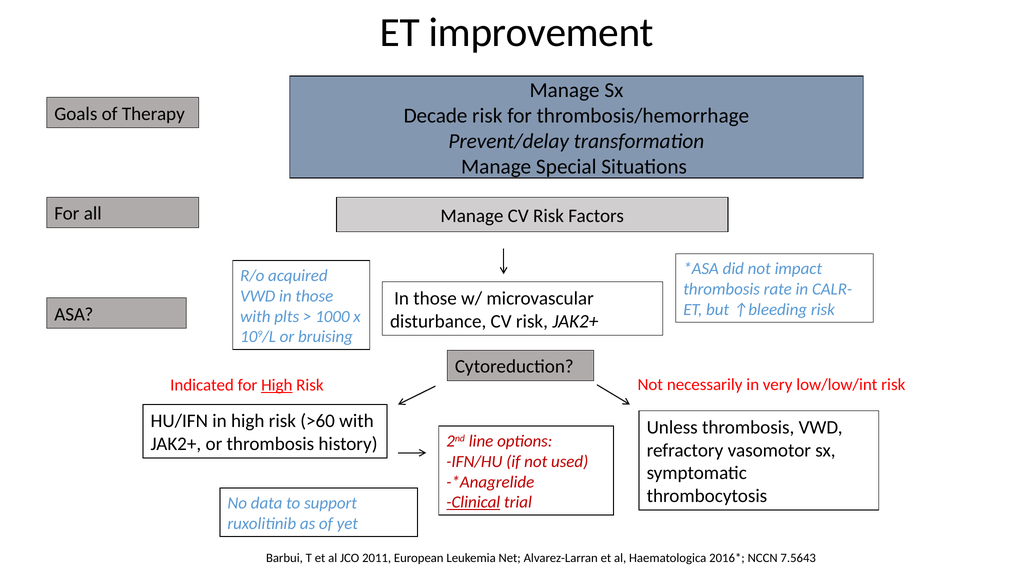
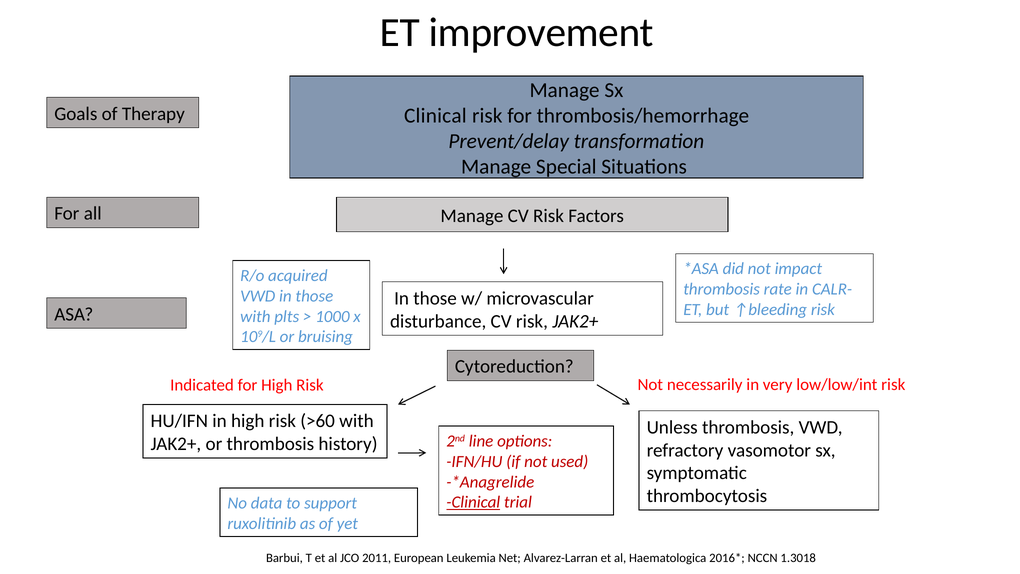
Decade: Decade -> Clinical (435, 116)
High underline: present -> none (277, 385)
7.5643: 7.5643 -> 1.3018 (798, 558)
